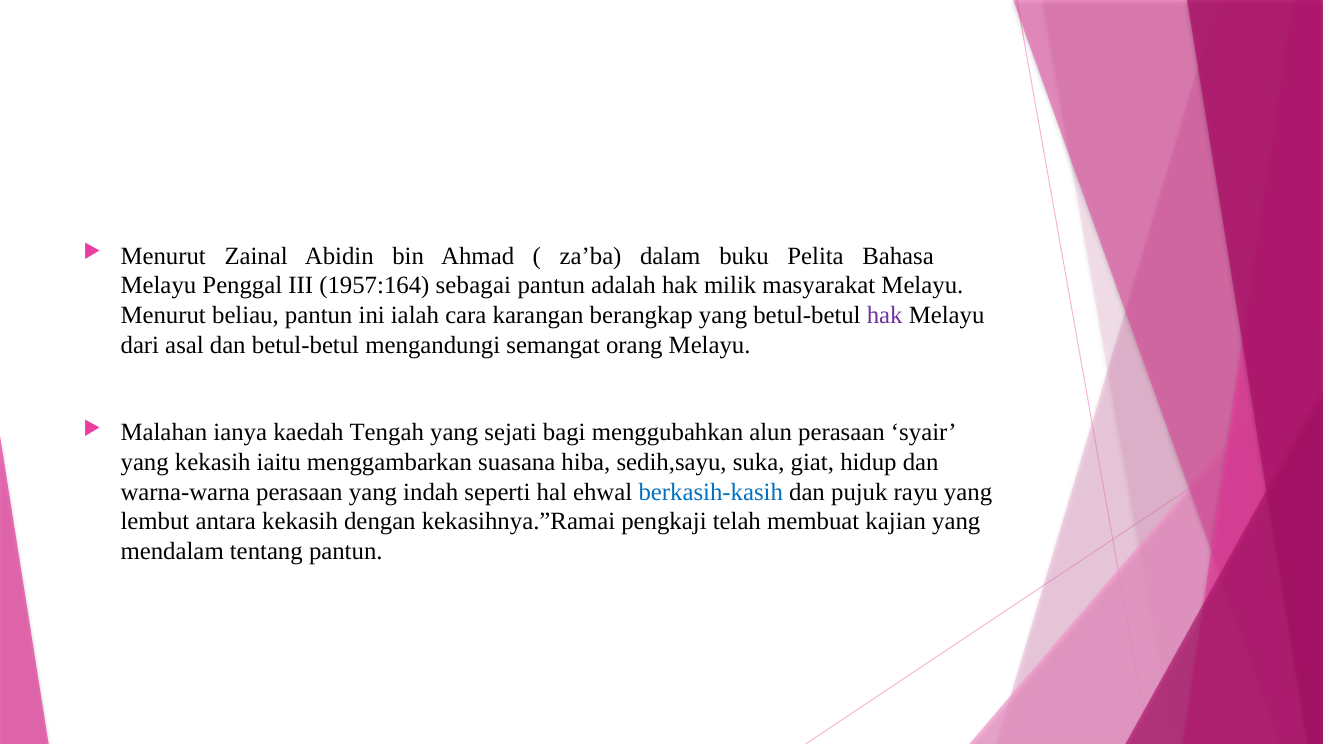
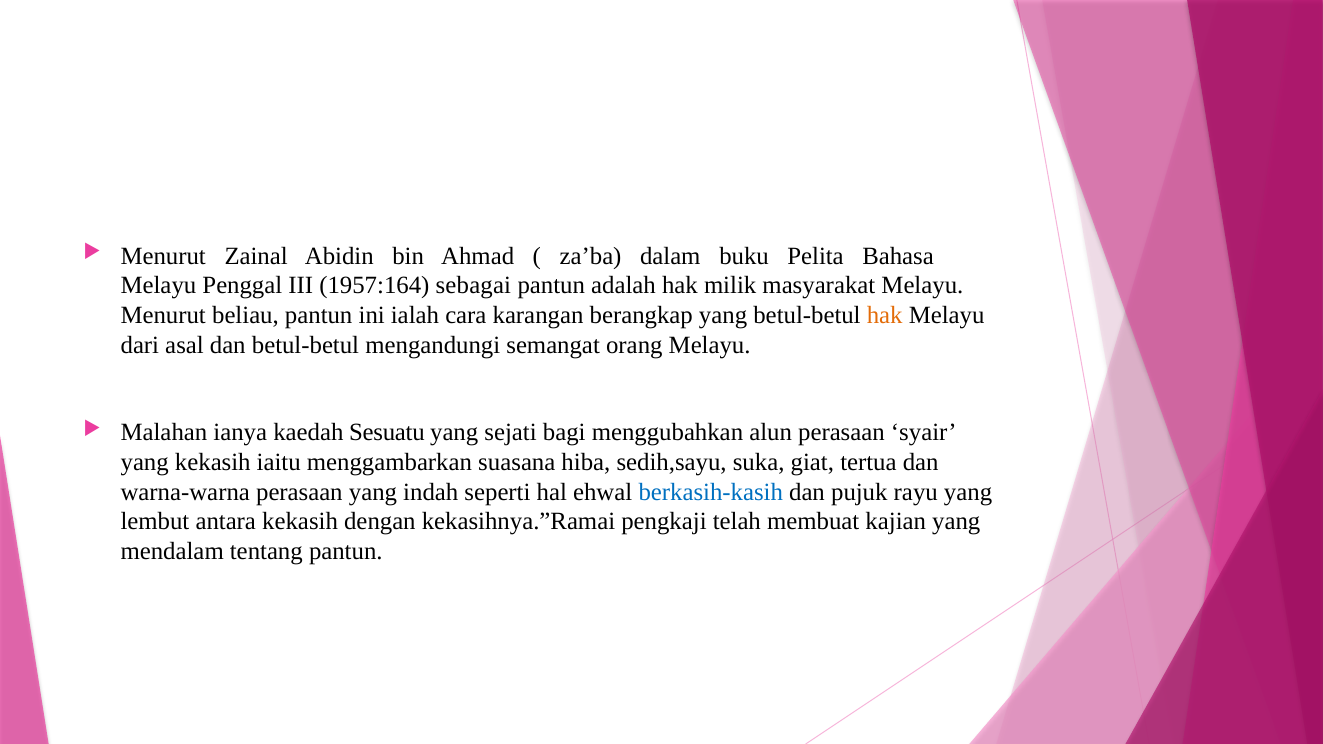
hak colour: purple -> orange (885, 316)
Tengah: Tengah -> Sesuatu (387, 432)
hidup: hidup -> tertua (868, 462)
